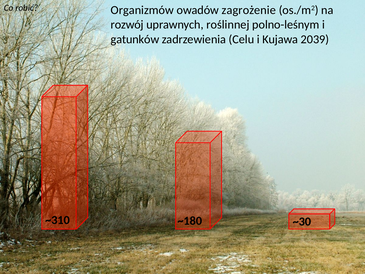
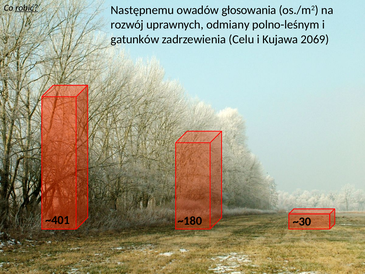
robić underline: none -> present (27, 8)
Organizmów: Organizmów -> Następnemu (142, 10)
zagrożenie: zagrożenie -> głosowania (249, 10)
roślinnej: roślinnej -> odmiany (228, 25)
2039: 2039 -> 2069 (315, 39)
~310: ~310 -> ~401 (57, 220)
